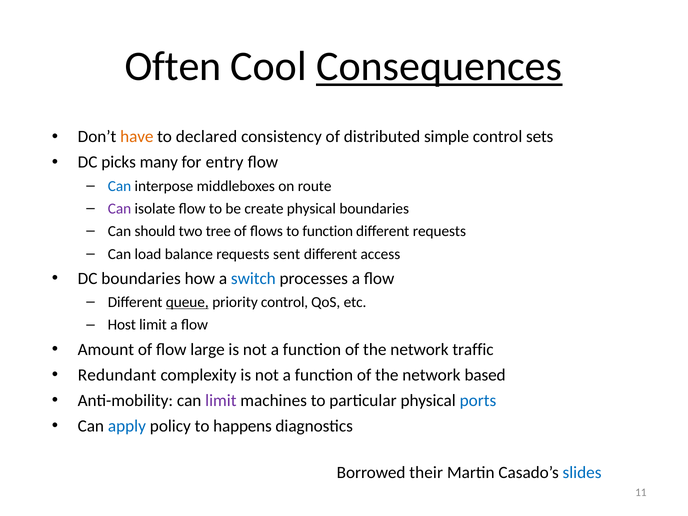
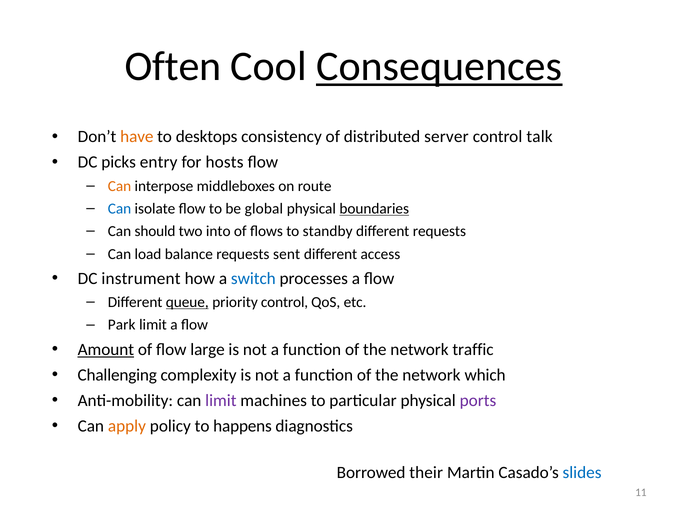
declared: declared -> desktops (207, 137)
simple: simple -> server (446, 137)
sets: sets -> talk (540, 137)
many: many -> entry (159, 162)
entry: entry -> hosts (225, 162)
Can colour: blue -> orange (119, 186)
Can colour: purple -> blue (119, 209)
create: create -> global (264, 209)
boundaries underline: none -> present (374, 209)
tree: tree -> into (218, 231)
to function: function -> standby (328, 231)
DC boundaries: boundaries -> instrument (141, 279)
Host: Host -> Park (122, 325)
Amount underline: none -> present (106, 349)
Redundant: Redundant -> Challenging (117, 375)
based: based -> which (485, 375)
ports colour: blue -> purple (478, 400)
apply colour: blue -> orange (127, 426)
